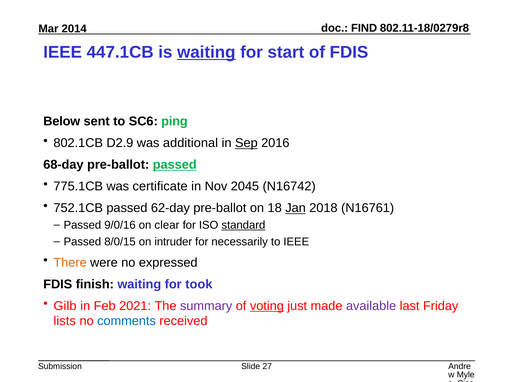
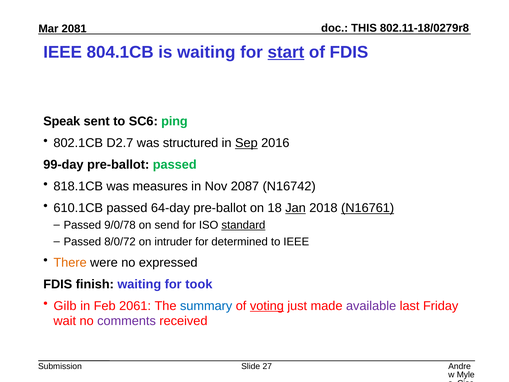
FIND: FIND -> THIS (364, 28)
2014: 2014 -> 2081 (74, 29)
447.1CB: 447.1CB -> 804.1CB (120, 52)
waiting underline: present -> none (206, 52)
start underline: none -> present (286, 52)
Below: Below -> Speak (62, 121)
D2.9: D2.9 -> D2.7 (120, 143)
additional: additional -> structured (191, 143)
68-day: 68-day -> 99-day (63, 165)
passed underline: present -> none (175, 165)
775.1CB: 775.1CB -> 818.1CB (78, 186)
certificate: certificate -> measures (160, 186)
2045: 2045 -> 2087 (245, 186)
752.1CB: 752.1CB -> 610.1CB (78, 208)
62-day: 62-day -> 64-day (170, 208)
N16761 underline: none -> present (368, 208)
9/0/16: 9/0/16 -> 9/0/78 (120, 225)
clear: clear -> send (167, 225)
8/0/15: 8/0/15 -> 8/0/72 (120, 241)
necessarily: necessarily -> determined (240, 241)
2021: 2021 -> 2061 (135, 306)
summary colour: purple -> blue (206, 306)
lists: lists -> wait (65, 321)
comments colour: blue -> purple (127, 321)
